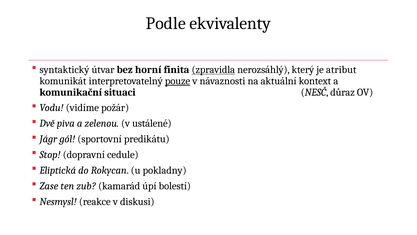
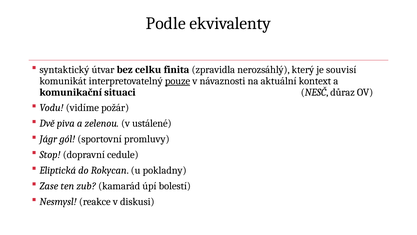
horní: horní -> celku (148, 70)
zpravidla underline: present -> none (213, 70)
atribut: atribut -> souvisí (341, 70)
predikátu: predikátu -> promluvy (147, 139)
